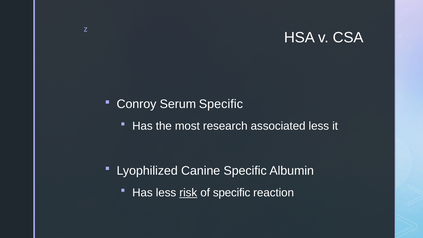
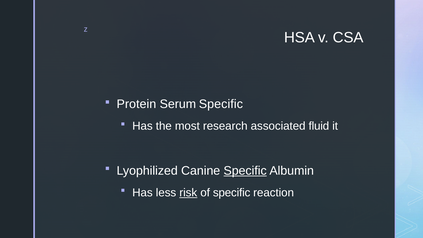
Conroy: Conroy -> Protein (136, 104)
associated less: less -> fluid (319, 126)
Specific underline: none -> present (245, 171)
